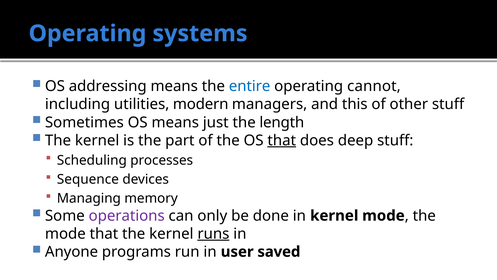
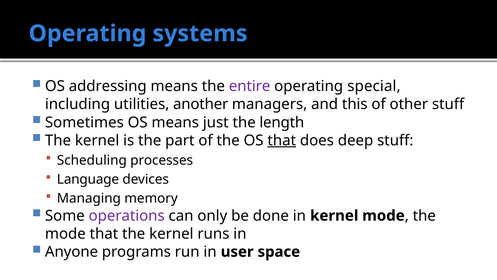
entire colour: blue -> purple (250, 86)
cannot: cannot -> special (374, 86)
modern: modern -> another (201, 104)
Sequence: Sequence -> Language (88, 179)
runs underline: present -> none (213, 233)
saved: saved -> space (279, 251)
